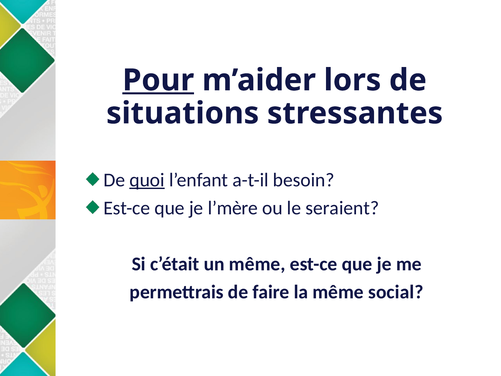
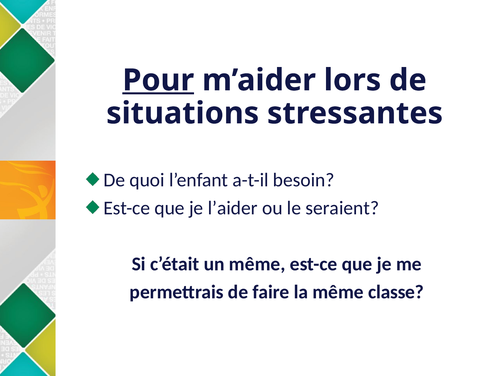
quoi underline: present -> none (147, 180)
l’mère: l’mère -> l’aider (233, 208)
social: social -> classe (396, 292)
